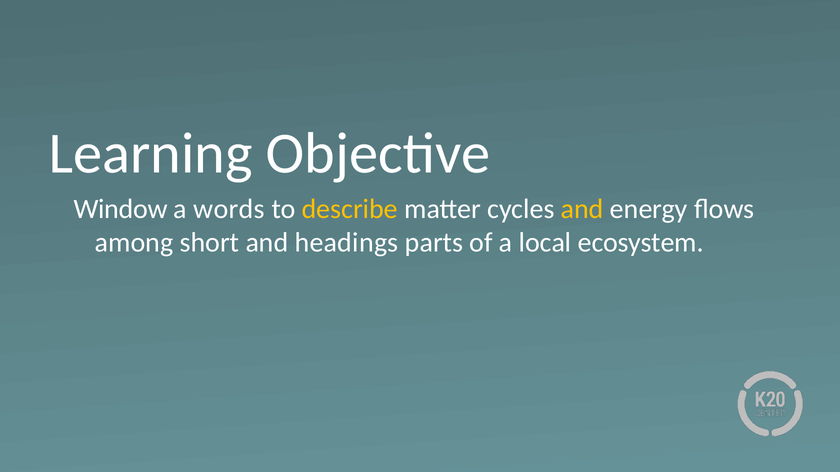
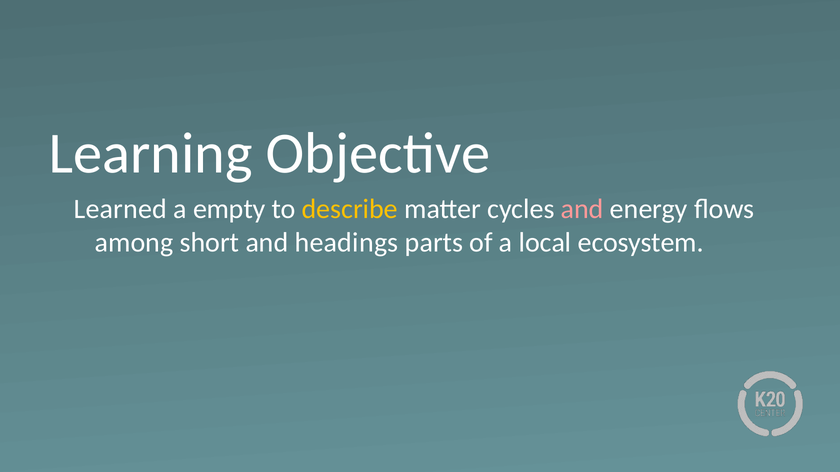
Window: Window -> Learned (120, 209)
words: words -> empty (229, 209)
and colour: yellow -> pink (582, 209)
